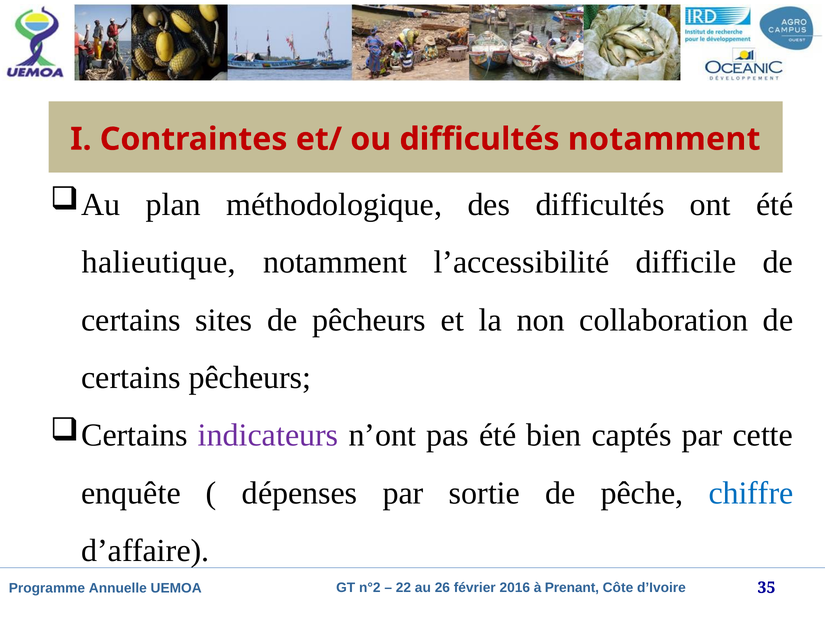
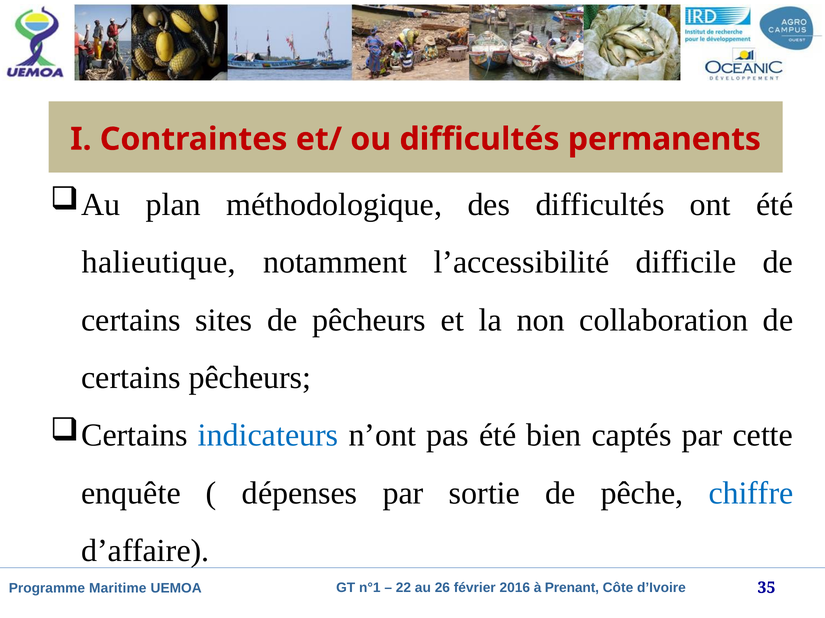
difficultés notamment: notamment -> permanents (664, 139)
indicateurs colour: purple -> blue (268, 436)
n°2: n°2 -> n°1 (370, 588)
Annuelle: Annuelle -> Maritime (118, 589)
